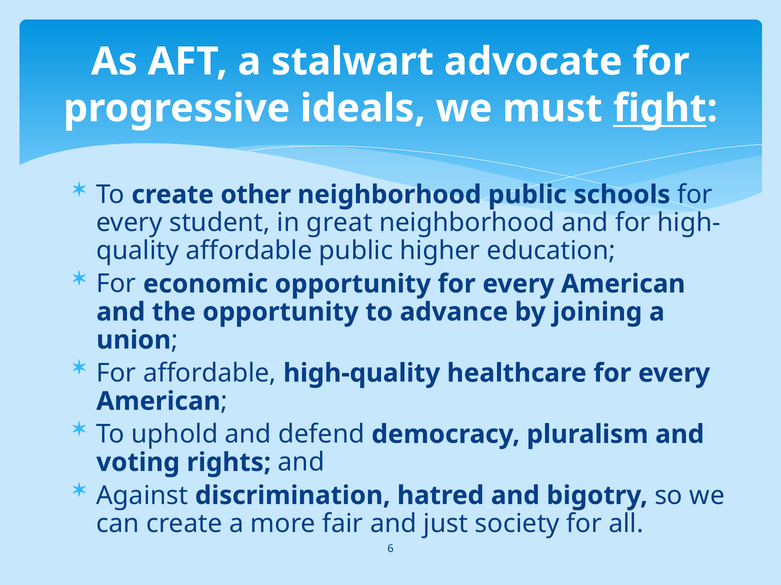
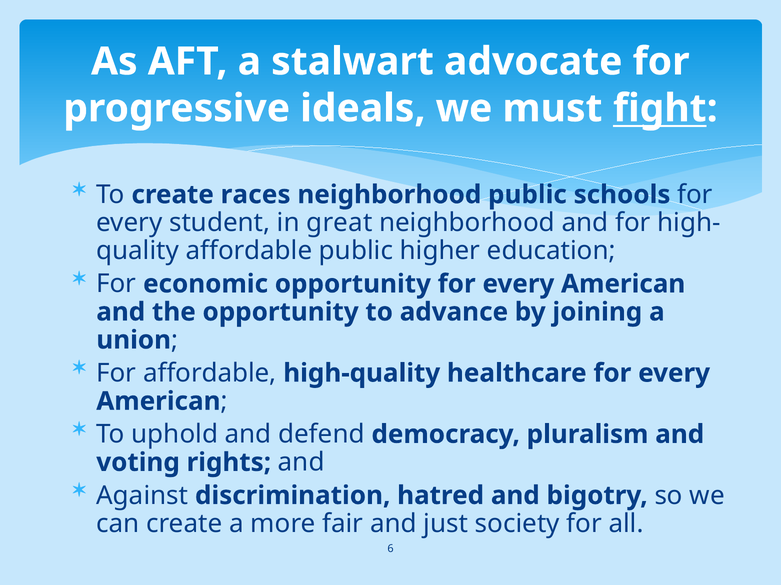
other: other -> races (256, 195)
